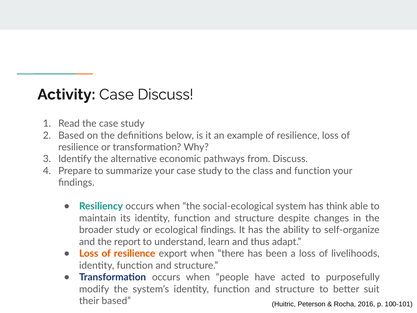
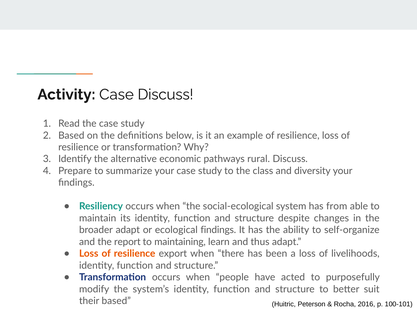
from: from -> rural (259, 159)
and function: function -> diversity (312, 171)
think: think -> from (337, 206)
broader study: study -> adapt (128, 230)
understand: understand -> maintaining (180, 242)
